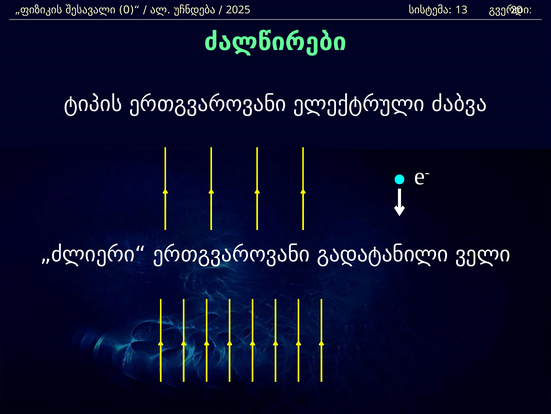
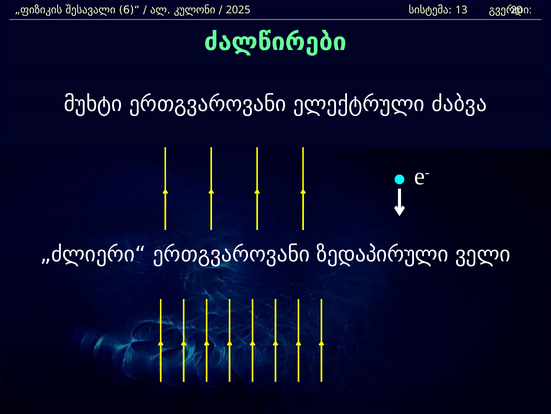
0)“: 0)“ -> 6)“ (129, 10)
უჩნდება: უჩნდება -> კულონი (195, 10)
ტიპის: ტიპის -> მუხტი (93, 104)
გადატანილი: გადატანილი -> ზედაპირული (383, 254)
